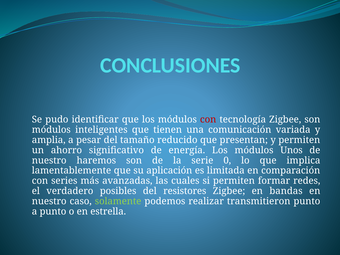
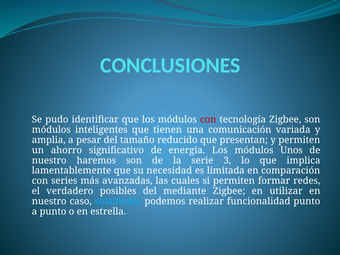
0: 0 -> 3 (227, 160)
aplicación: aplicación -> necesidad (169, 171)
resistores: resistores -> mediante (185, 191)
bandas: bandas -> utilizar (286, 191)
solamente colour: light green -> light blue (118, 201)
transmitieron: transmitieron -> funcionalidad (259, 201)
